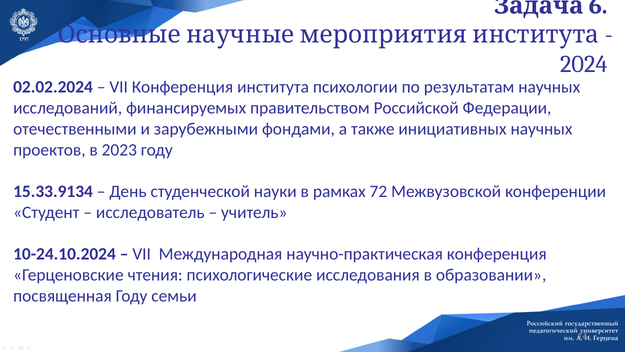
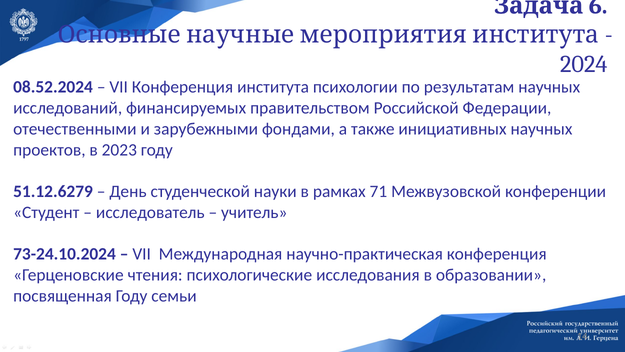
02.02.2024: 02.02.2024 -> 08.52.2024 (53, 87)
15.33.9134: 15.33.9134 -> 51.12.6279 (53, 191)
72: 72 -> 71 (378, 191)
10-24.10.2024: 10-24.10.2024 -> 73-24.10.2024 (65, 254)
